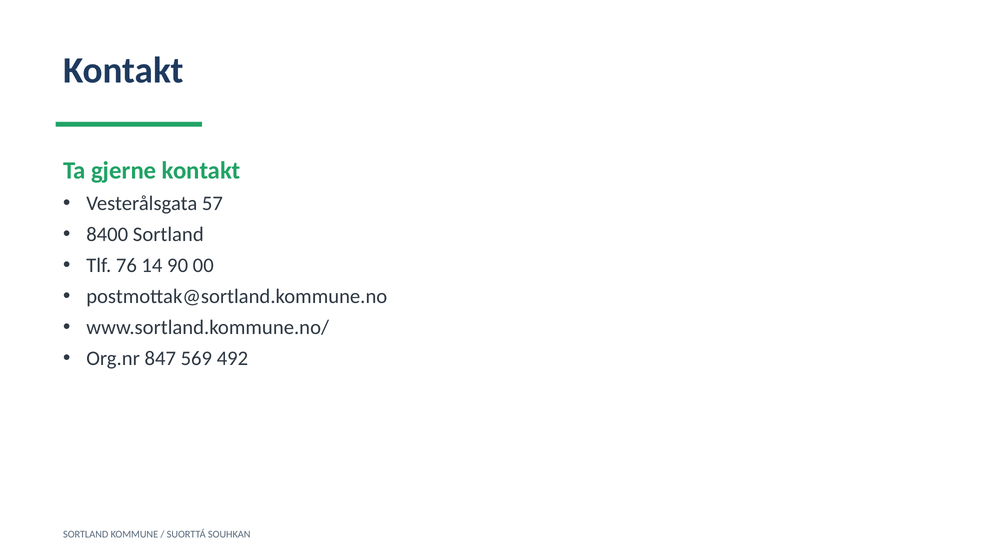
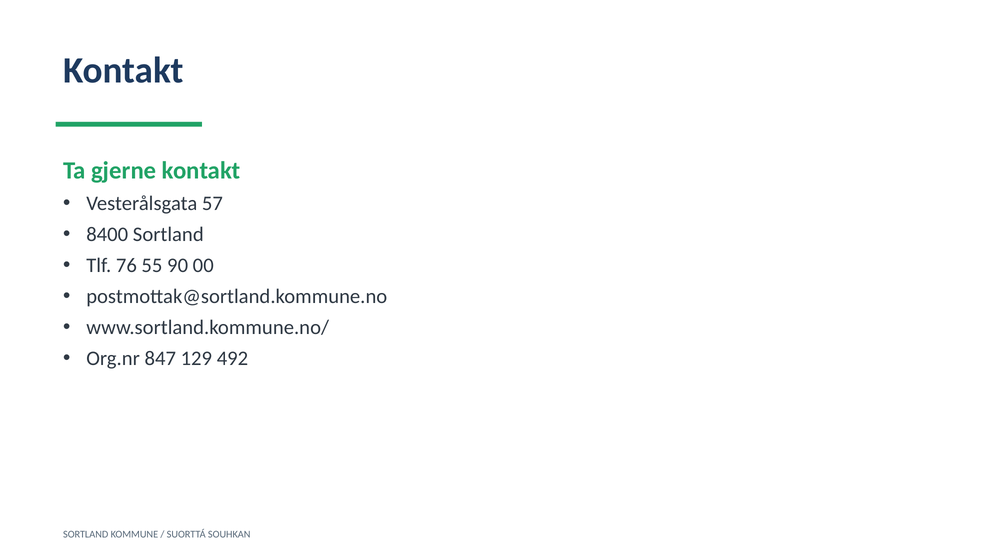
14: 14 -> 55 (152, 266)
569: 569 -> 129 (196, 359)
